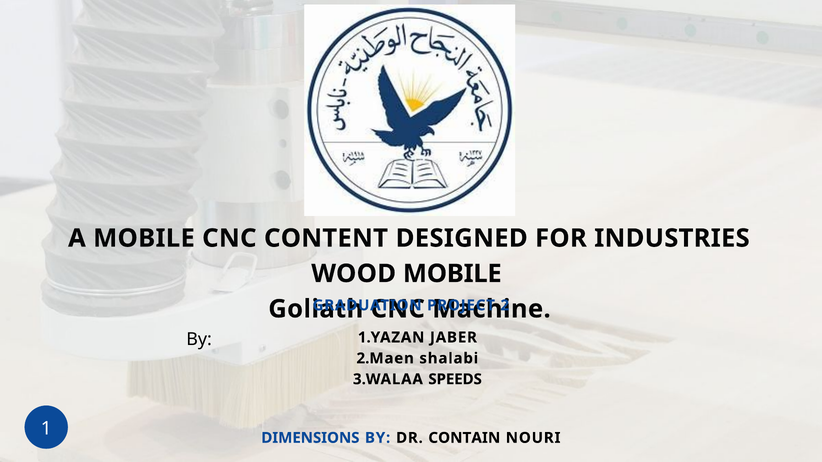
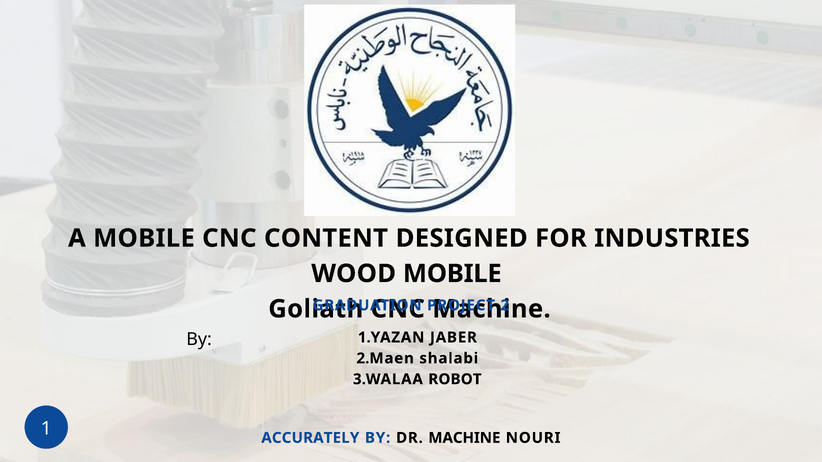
SPEEDS: SPEEDS -> ROBOT (455, 380)
DIMENSIONS: DIMENSIONS -> ACCURATELY (310, 438)
DR CONTAIN: CONTAIN -> MACHINE (464, 438)
